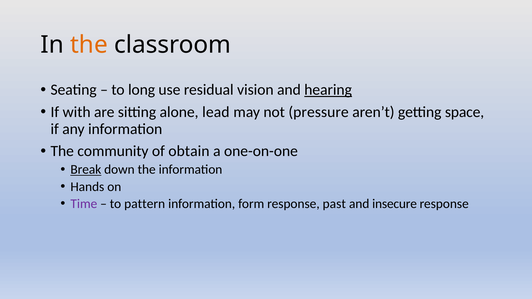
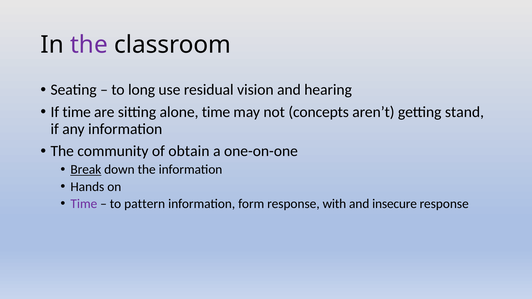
the colour: orange -> purple (89, 45)
hearing underline: present -> none (328, 90)
If with: with -> time (77, 112)
alone lead: lead -> time (216, 112)
pressure: pressure -> concepts (319, 112)
space: space -> stand (464, 112)
past: past -> with (334, 204)
